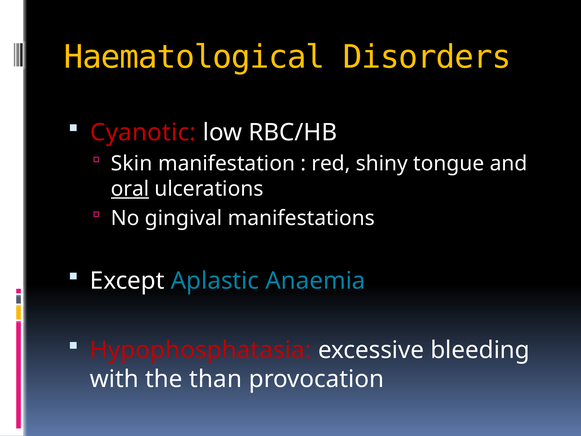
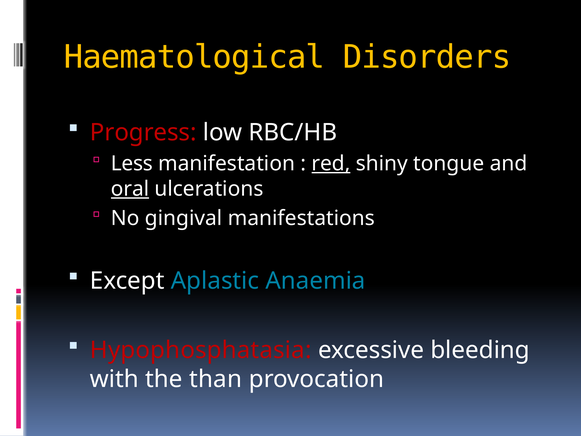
Cyanotic: Cyanotic -> Progress (143, 132)
Skin: Skin -> Less (132, 164)
red underline: none -> present (331, 164)
